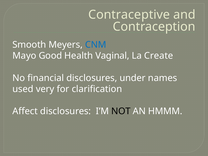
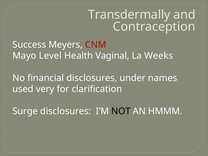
Contraceptive: Contraceptive -> Transdermally (129, 15)
Smooth: Smooth -> Success (29, 45)
CNM colour: blue -> red (96, 45)
Good: Good -> Level (50, 56)
Create: Create -> Weeks (159, 56)
Affect: Affect -> Surge (25, 111)
